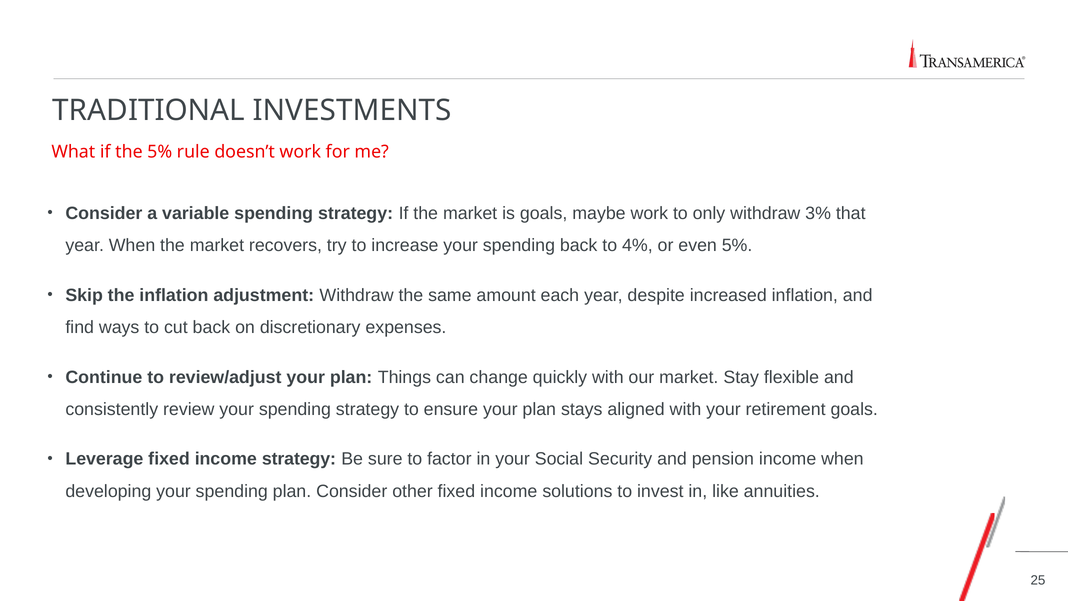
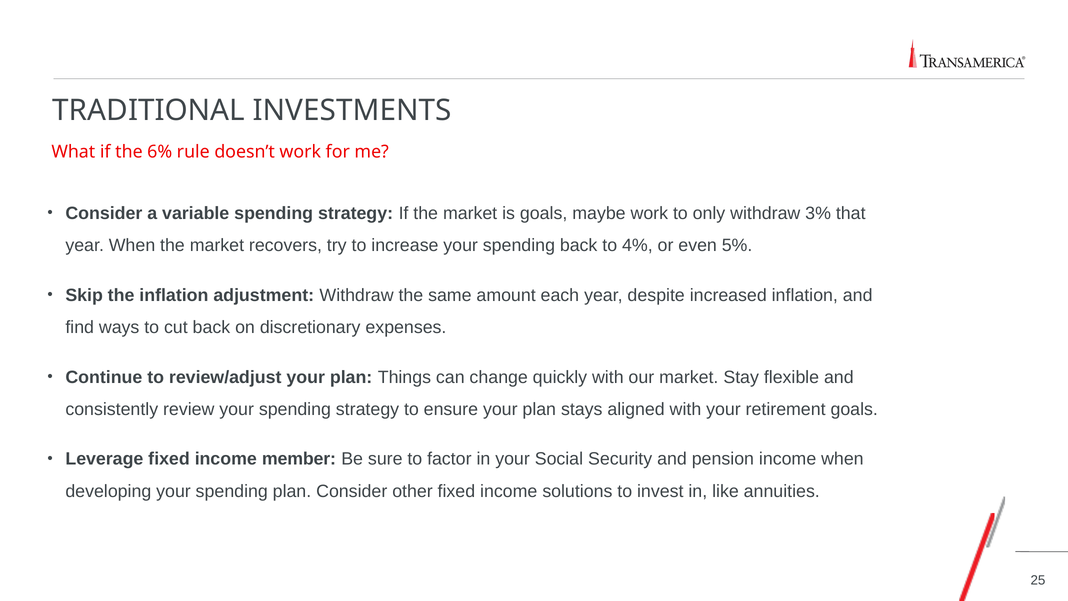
the 5%: 5% -> 6% (160, 152)
income strategy: strategy -> member (299, 459)
